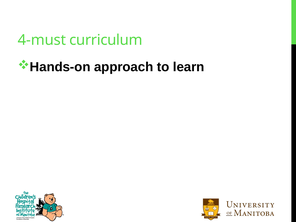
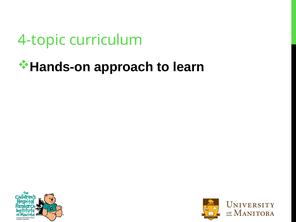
4-must: 4-must -> 4-topic (42, 40)
